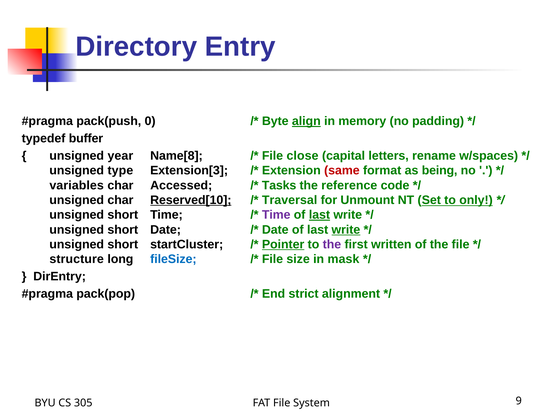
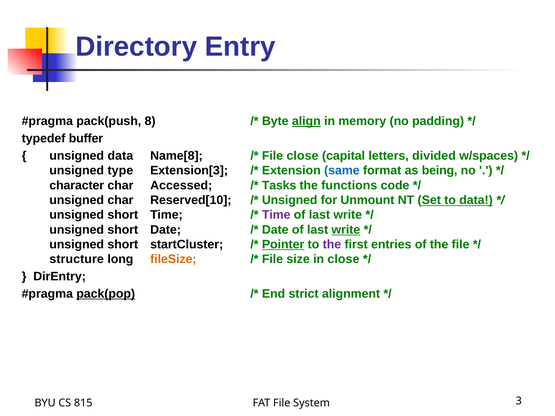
0: 0 -> 8 (150, 121)
unsigned year: year -> data (120, 156)
rename: rename -> divided (434, 156)
same colour: red -> blue (342, 171)
variables: variables -> character (77, 185)
reference: reference -> functions (349, 185)
Reserved[10 underline: present -> none (191, 200)
Traversal: Traversal -> Unsigned (290, 200)
to only: only -> data (476, 200)
last underline: present -> none (319, 215)
written: written -> entries (391, 245)
fileSize colour: blue -> orange (173, 259)
in mask: mask -> close (343, 259)
pack(pop underline: none -> present (106, 294)
305: 305 -> 815 (83, 403)
9: 9 -> 3 (519, 401)
